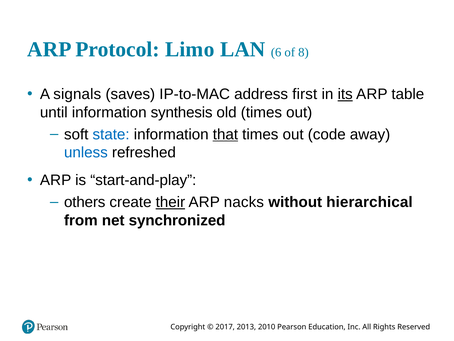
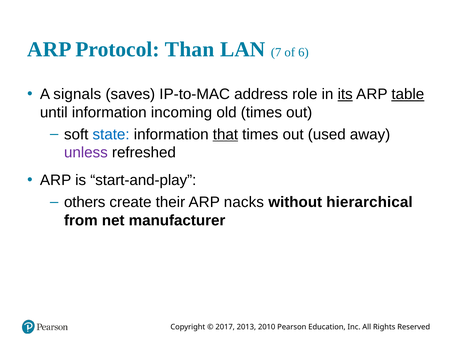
Limo: Limo -> Than (190, 49)
6: 6 -> 7 (276, 52)
8: 8 -> 6 (303, 52)
first: first -> role (305, 94)
table underline: none -> present (408, 94)
synthesis: synthesis -> incoming (181, 112)
code: code -> used (327, 134)
unless colour: blue -> purple (86, 152)
their underline: present -> none (170, 202)
synchronized: synchronized -> manufacturer (177, 220)
